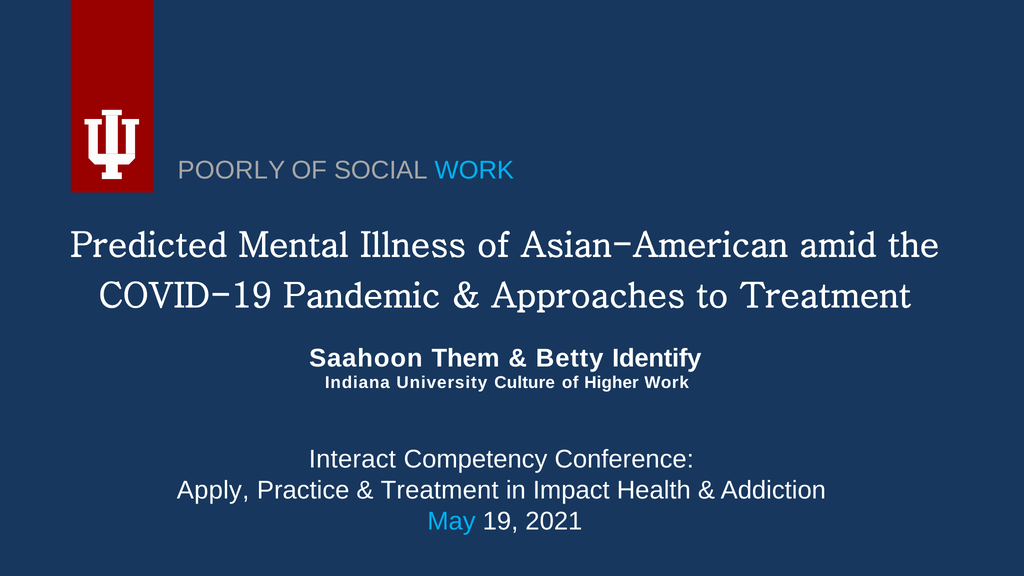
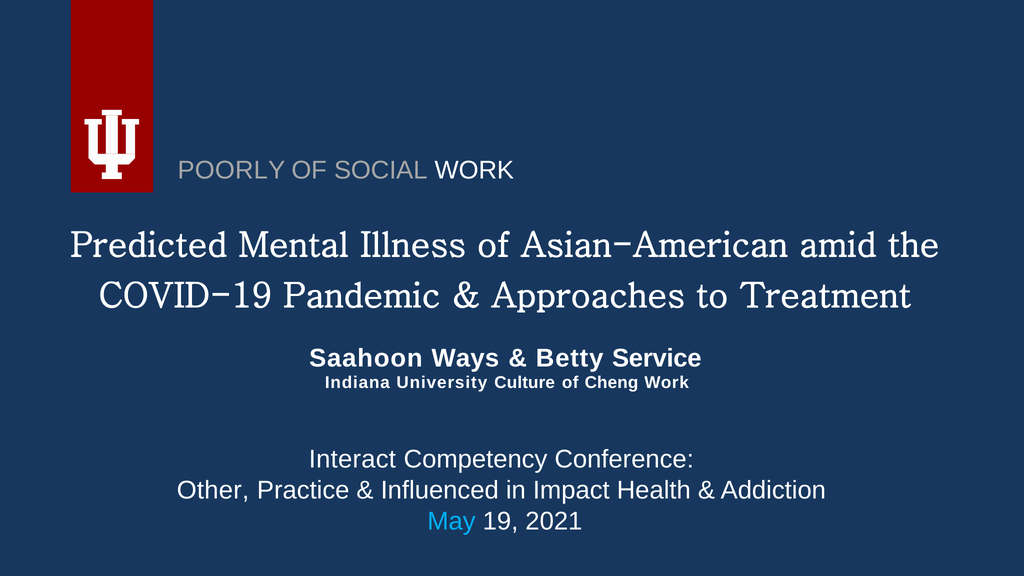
WORK colour: light blue -> white (474, 170)
Them: Them -> Ways (465, 358)
Identify: Identify -> Service (657, 358)
Higher: Higher -> Cheng (611, 383)
Apply: Apply -> Other (213, 490)
Treatment: Treatment -> Influenced (440, 490)
